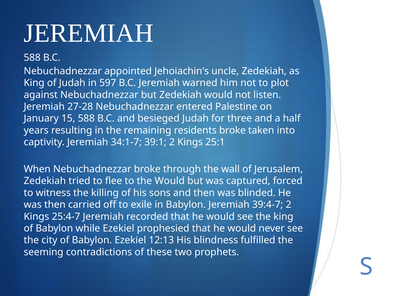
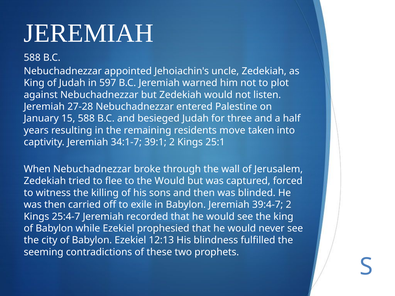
residents broke: broke -> move (232, 130)
